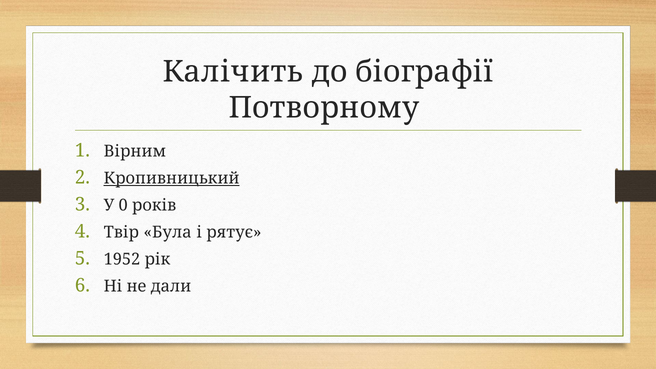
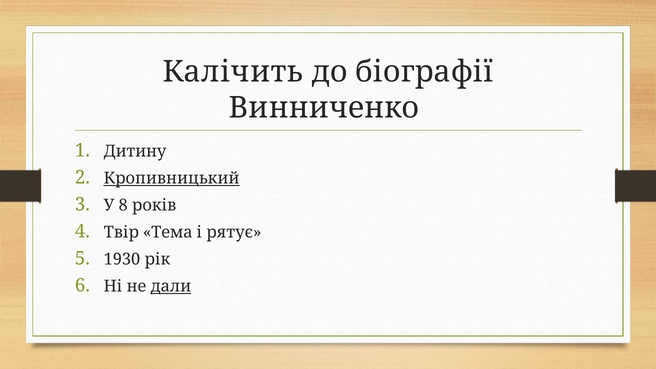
Потворному: Потворному -> Винниченко (324, 108)
Вірним: Вірним -> Дитину (135, 151)
0: 0 -> 8 (123, 205)
Була: Була -> Тема (168, 232)
1952: 1952 -> 1930 (122, 259)
дали underline: none -> present (171, 287)
